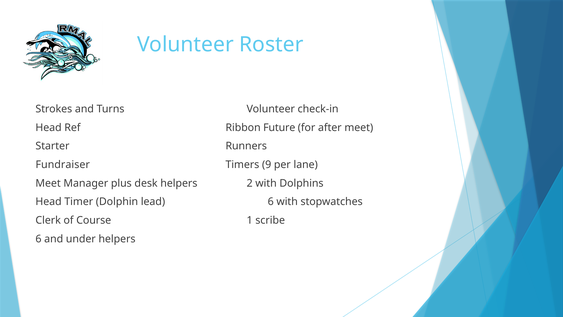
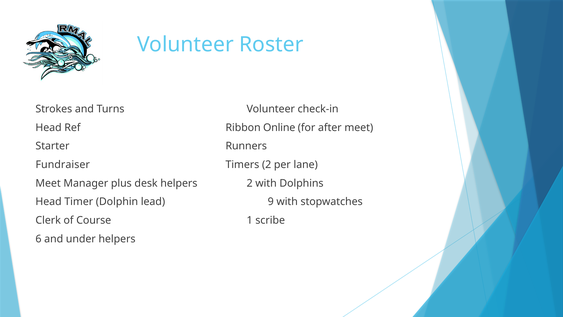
Future: Future -> Online (279, 127)
Timers 9: 9 -> 2 (267, 165)
lead 6: 6 -> 9 (271, 202)
